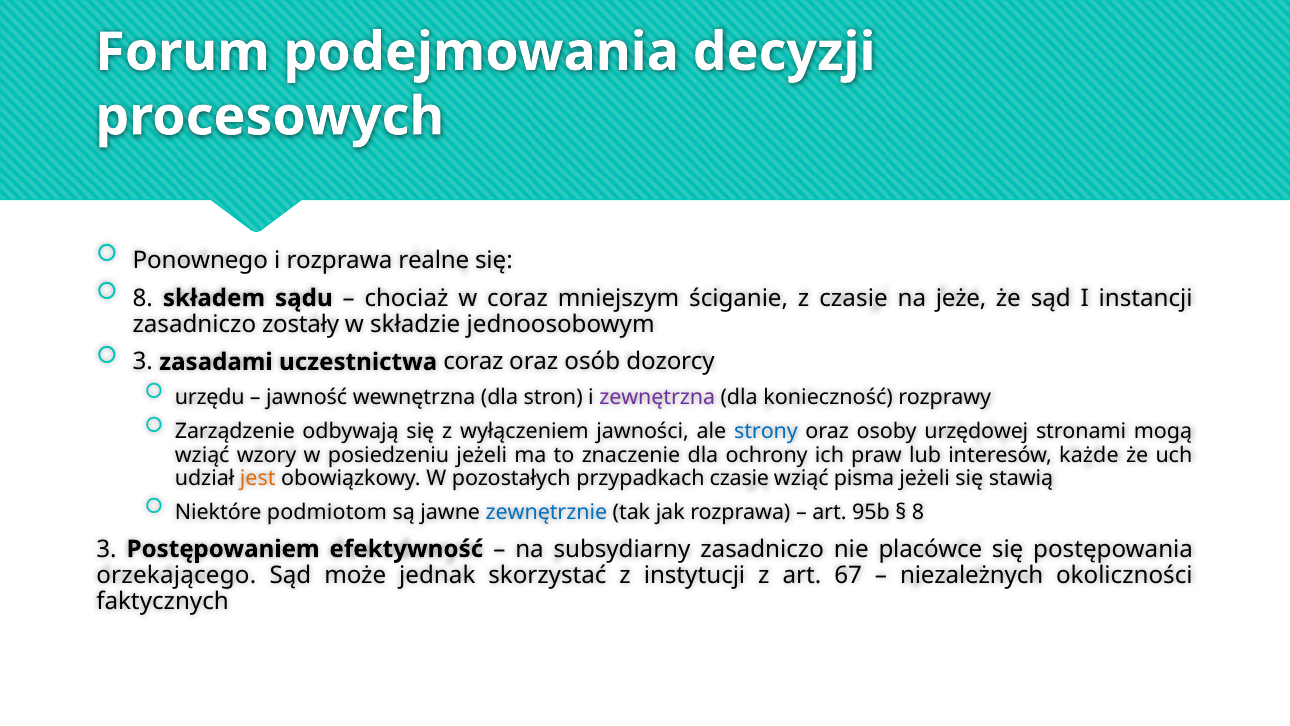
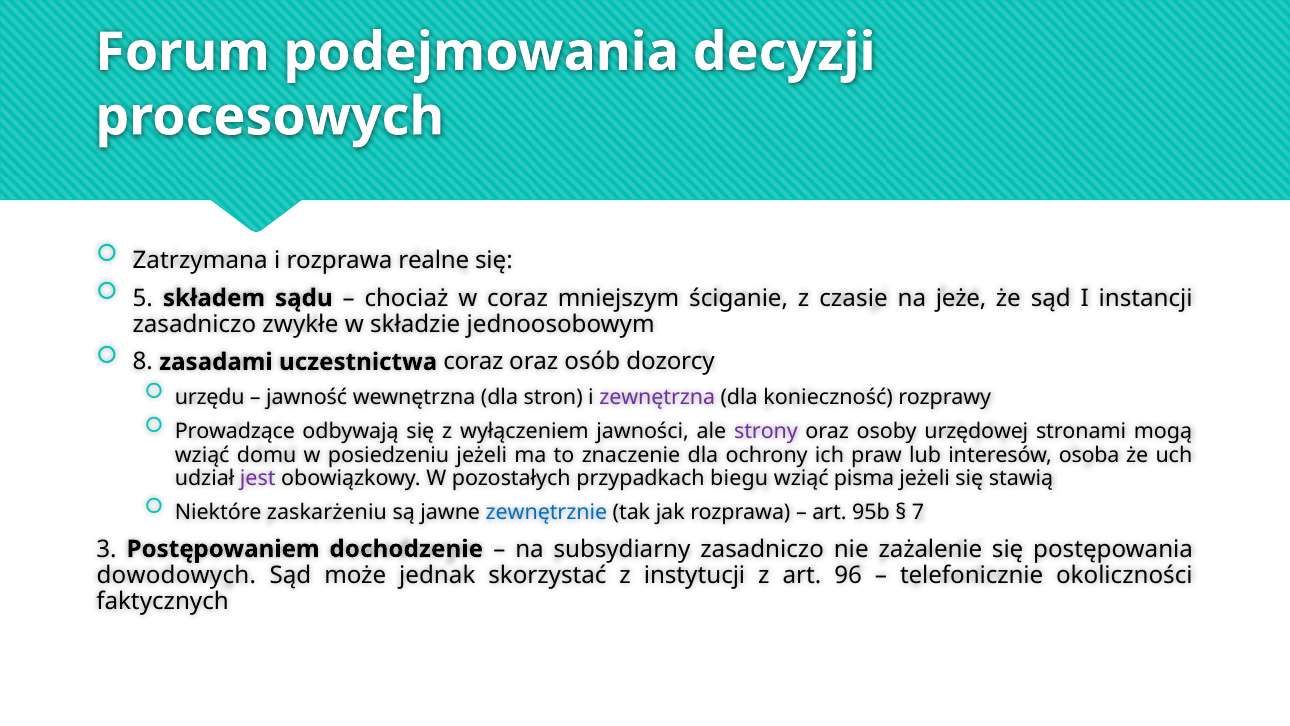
Ponownego: Ponownego -> Zatrzymana (200, 260)
8: 8 -> 5 (143, 298)
zostały: zostały -> zwykłe (300, 324)
3: 3 -> 8 (143, 362)
Zarządzenie: Zarządzenie -> Prowadzące (235, 431)
strony colour: blue -> purple (766, 431)
wzory: wzory -> domu (267, 455)
każde: każde -> osoba (1089, 455)
jest colour: orange -> purple (258, 478)
przypadkach czasie: czasie -> biegu (739, 478)
podmiotom: podmiotom -> zaskarżeniu (327, 512)
8: 8 -> 7 (918, 512)
efektywność: efektywność -> dochodzenie (406, 549)
placówce: placówce -> zażalenie (930, 549)
orzekającego: orzekającego -> dowodowych (176, 575)
67: 67 -> 96 (848, 575)
niezależnych: niezależnych -> telefonicznie (972, 575)
